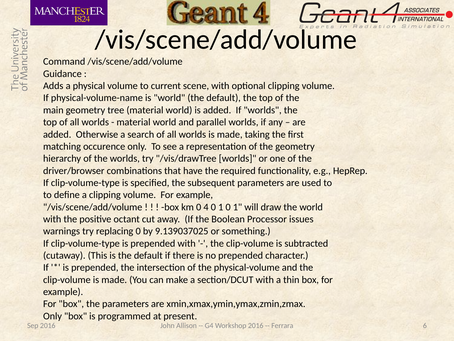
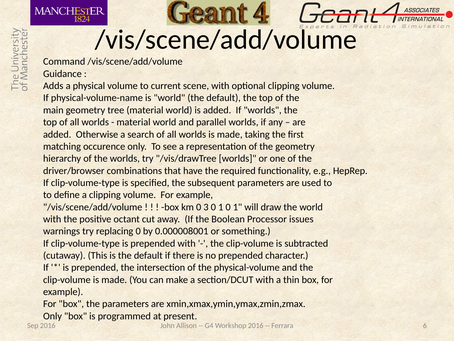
4: 4 -> 3 (206, 207)
9.139037025: 9.139037025 -> 0.000008001 (182, 231)
